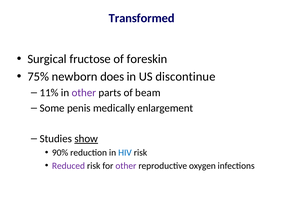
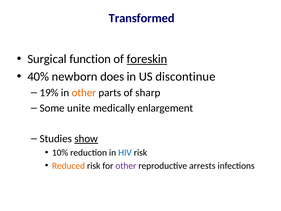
fructose: fructose -> function (90, 59)
foreskin underline: none -> present (147, 59)
75%: 75% -> 40% (38, 76)
11%: 11% -> 19% (49, 93)
other colour: purple -> orange (84, 93)
beam: beam -> sharp (148, 93)
penis: penis -> unite (79, 108)
90%: 90% -> 10% (60, 152)
Reduced colour: purple -> orange (68, 166)
oxygen: oxygen -> arrests (202, 166)
